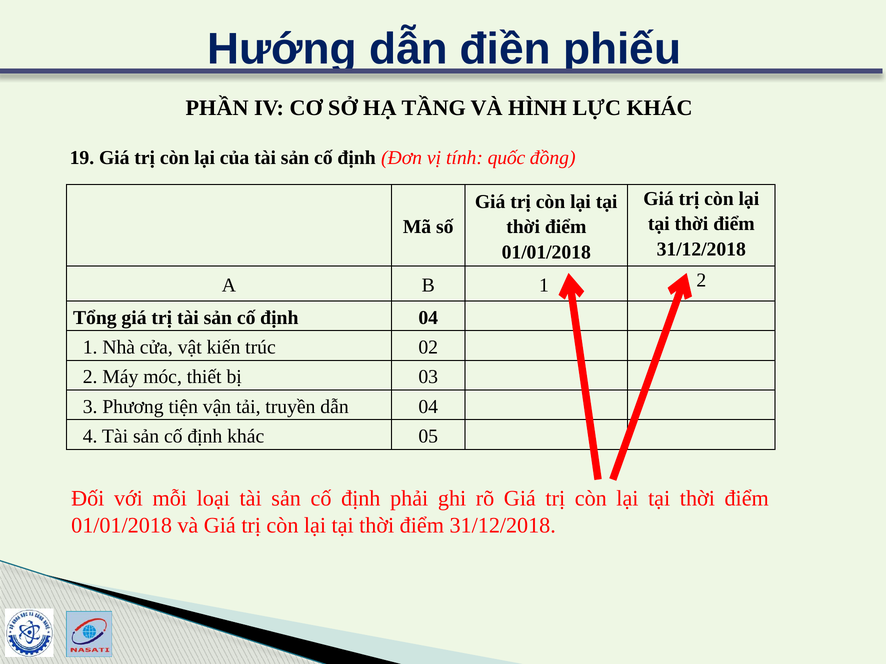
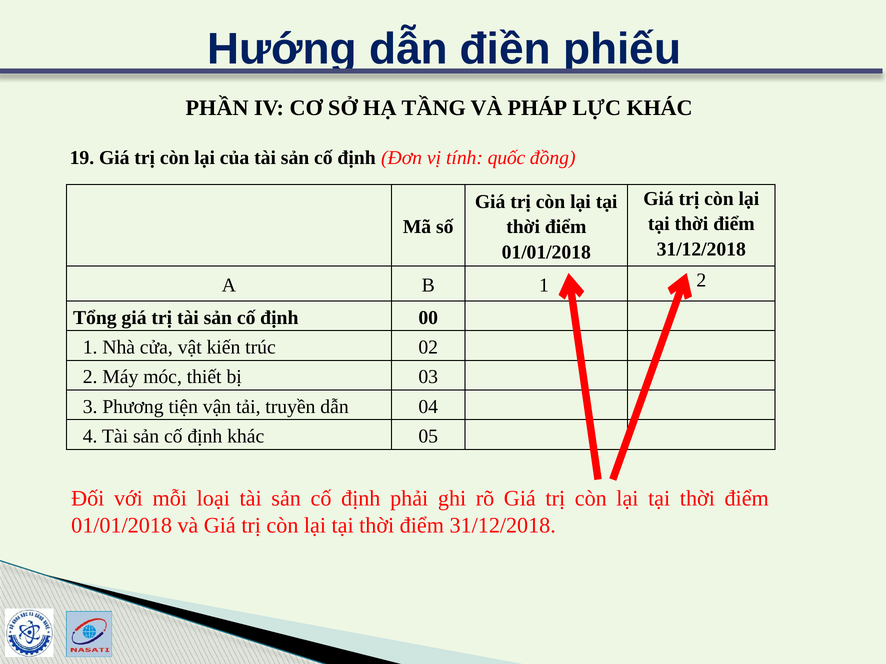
HÌNH: HÌNH -> PHÁP (538, 108)
định 04: 04 -> 00 (428, 318)
